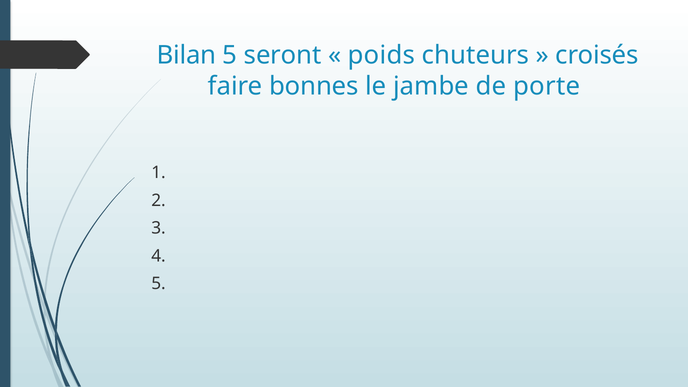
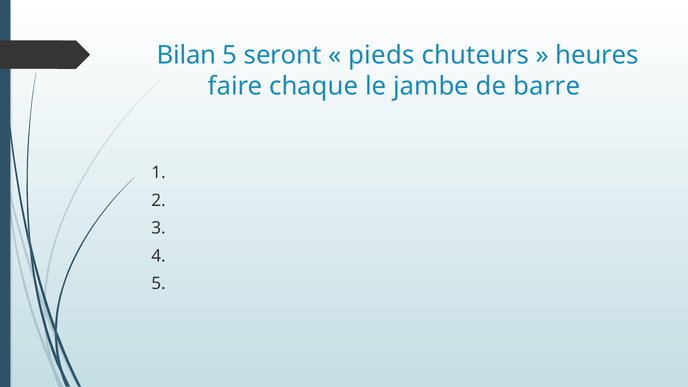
poids: poids -> pieds (381, 55)
croisés: croisés -> heures (597, 55)
bonnes: bonnes -> chaque (314, 86)
porte: porte -> barre (547, 86)
